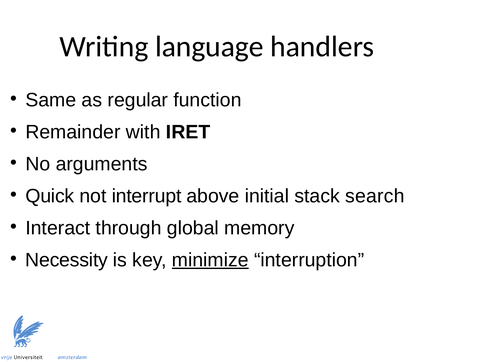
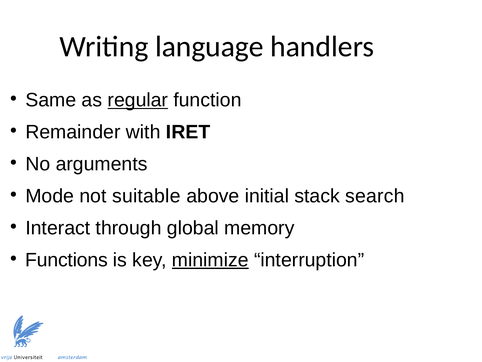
regular underline: none -> present (138, 100)
Quick: Quick -> Mode (50, 196)
interrupt: interrupt -> suitable (146, 196)
Necessity: Necessity -> Functions (67, 260)
